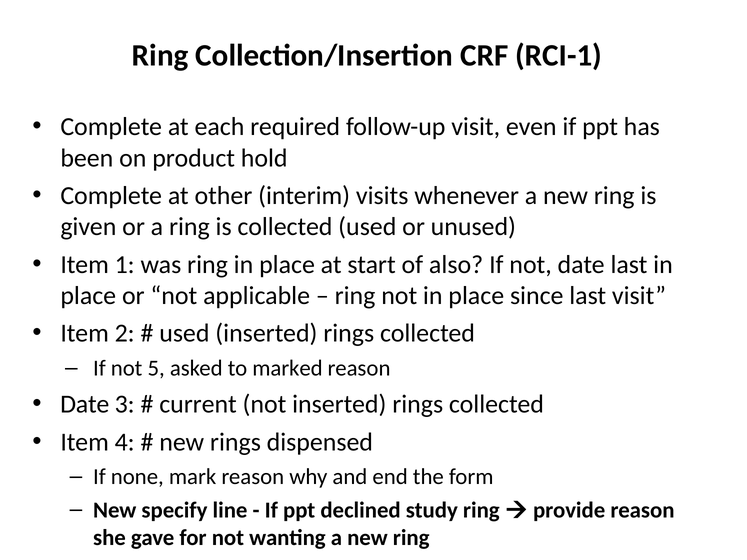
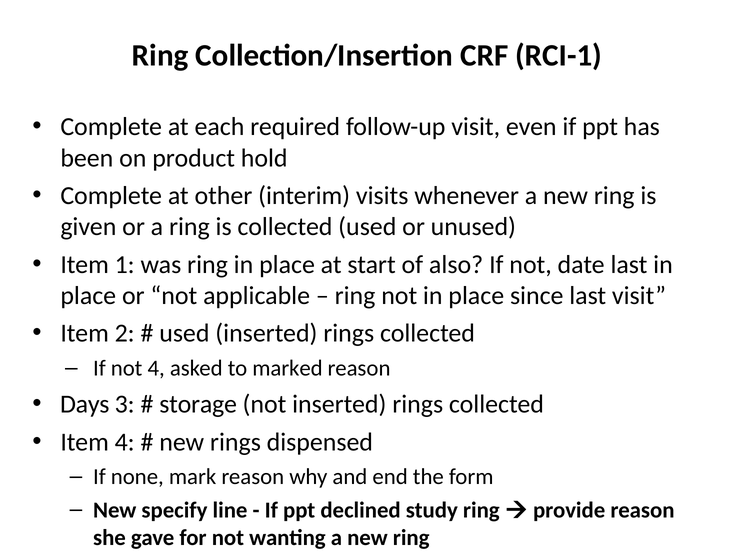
not 5: 5 -> 4 (156, 368)
Date: Date -> Days (85, 405)
current: current -> storage (198, 405)
